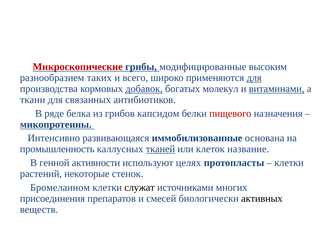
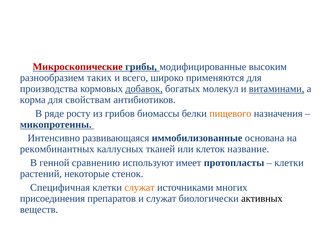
для underline: present -> none (254, 78)
ткани: ткани -> корма (33, 100)
связанных: связанных -> свойствам (88, 100)
белка: белка -> росту (78, 113)
капсидом: капсидом -> биомассы (158, 113)
пищевого colour: red -> orange (230, 113)
промышленность: промышленность -> рекомбинантных (57, 149)
тканей underline: present -> none (160, 149)
активности: активности -> сравнению (96, 163)
целях: целях -> имеет (189, 163)
Бромелаином: Бромелаином -> Специфичная (60, 187)
служат colour: black -> orange (140, 187)
и смесей: смесей -> служат (161, 198)
